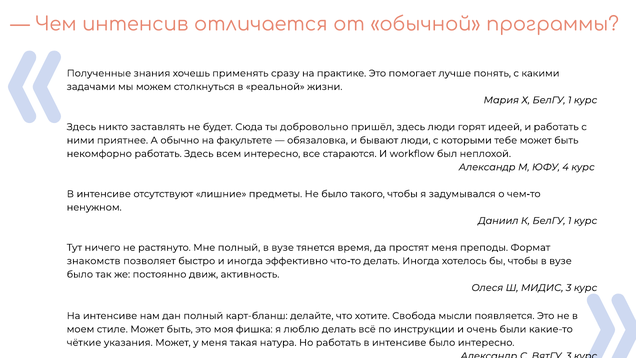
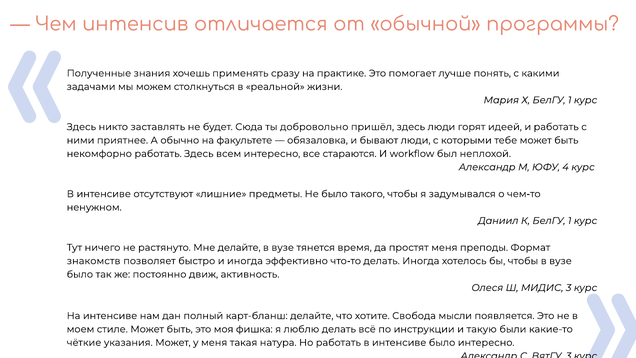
Мне полный: полный -> делайте (239, 247)
очень: очень -> такую (482, 329)
